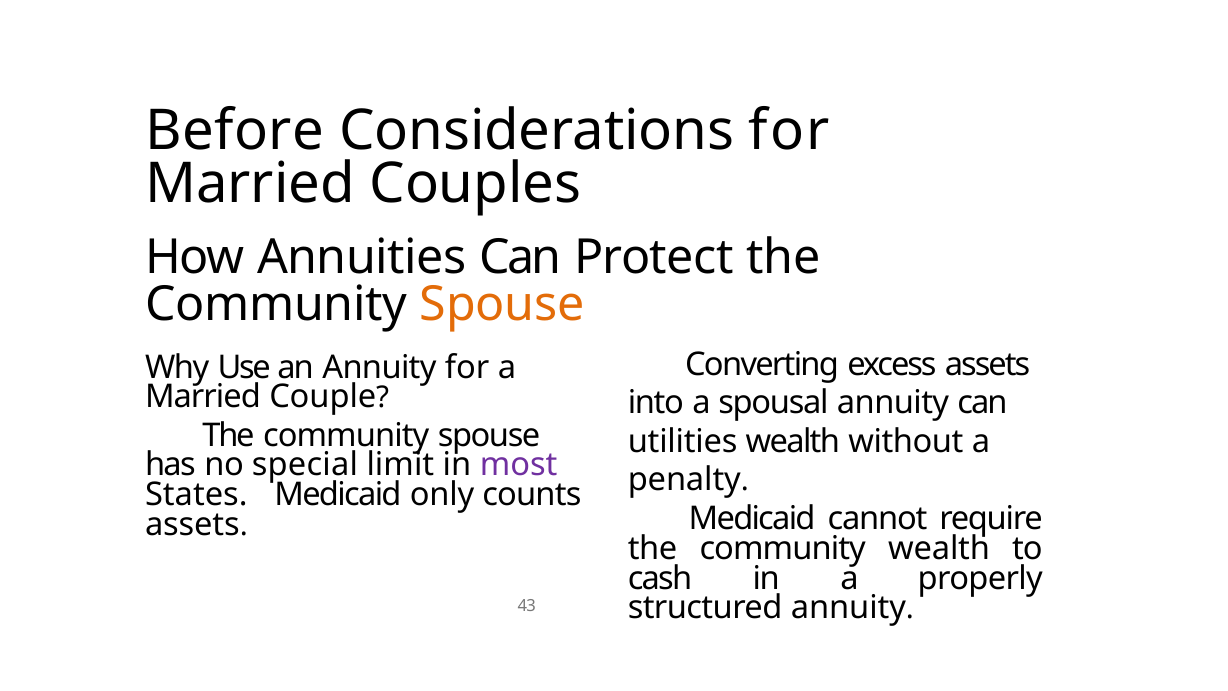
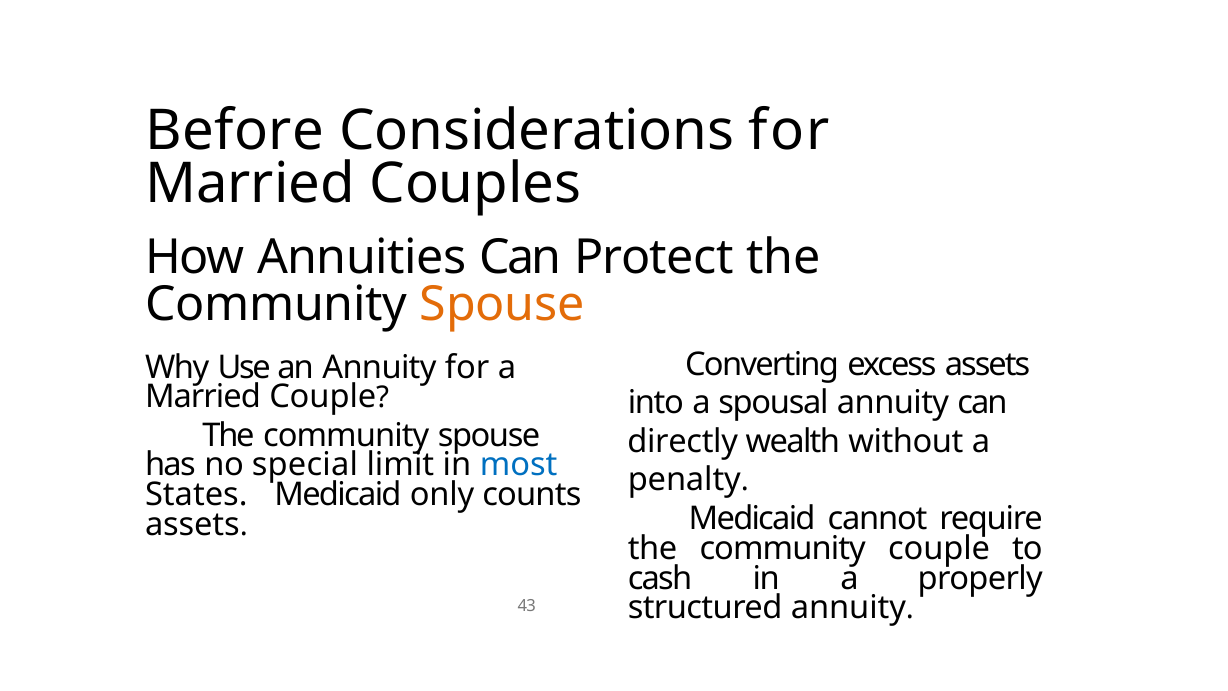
utilities: utilities -> directly (683, 441)
most colour: purple -> blue (519, 465)
community wealth: wealth -> couple (939, 548)
